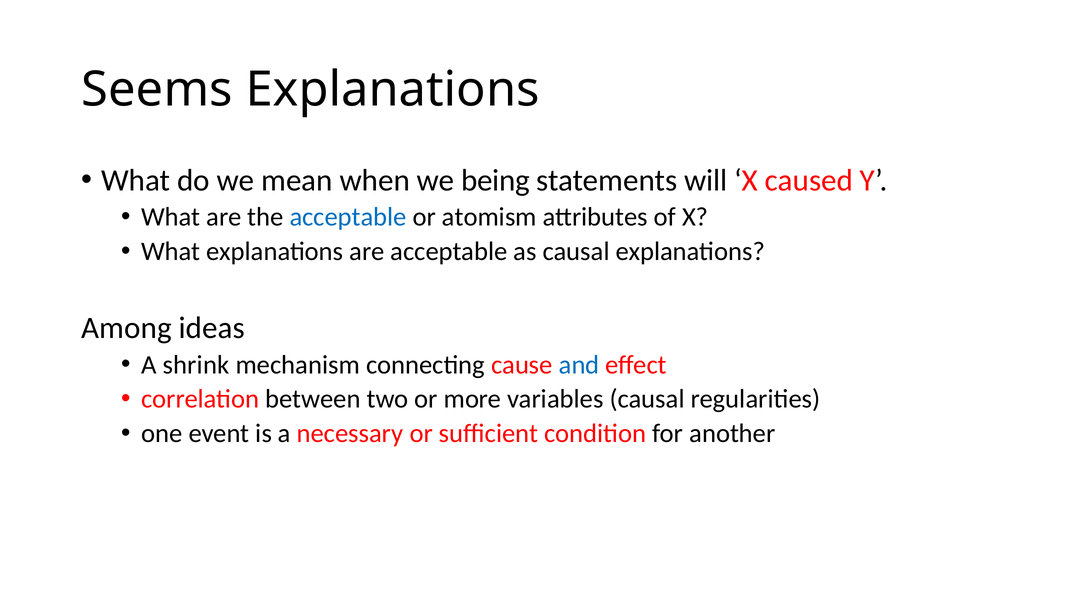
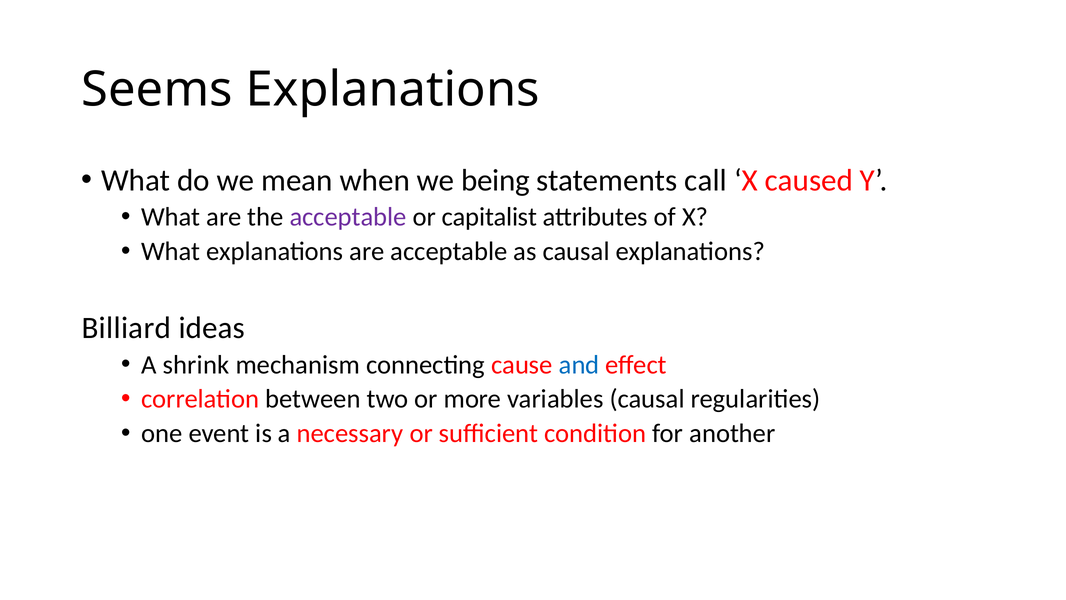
will: will -> call (706, 180)
acceptable colour: blue -> purple (348, 217)
atomism: atomism -> capitalist (489, 217)
Among: Among -> Billiard (126, 328)
